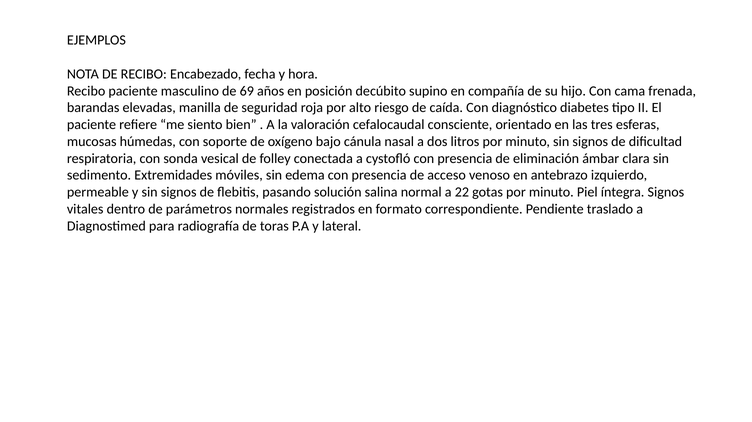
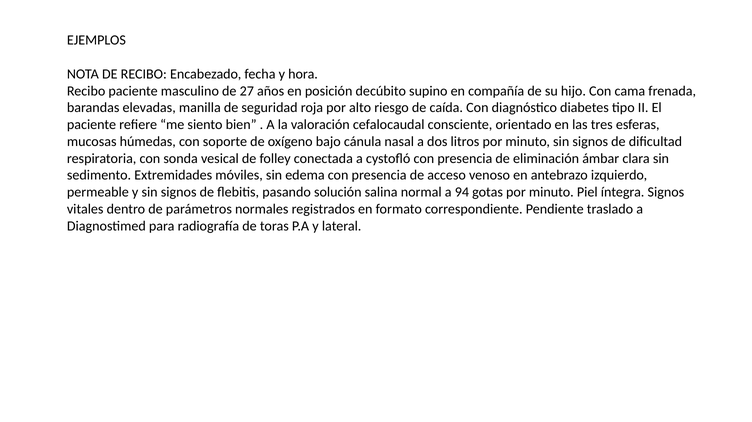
69: 69 -> 27 (247, 91)
22: 22 -> 94 (462, 192)
